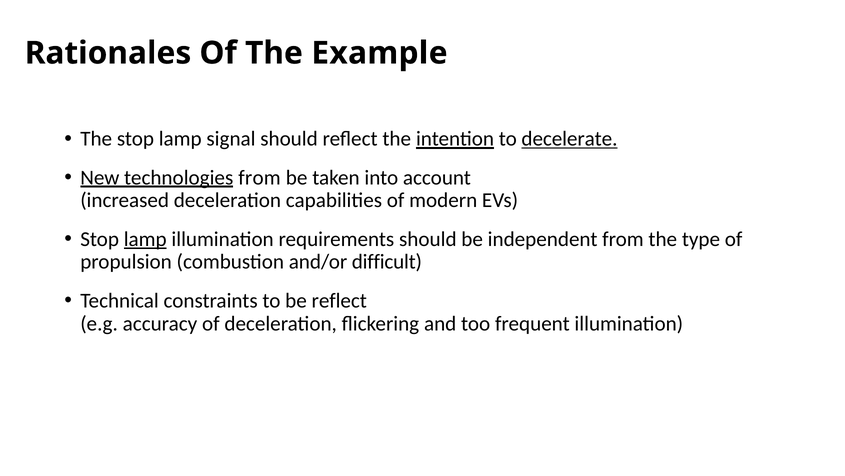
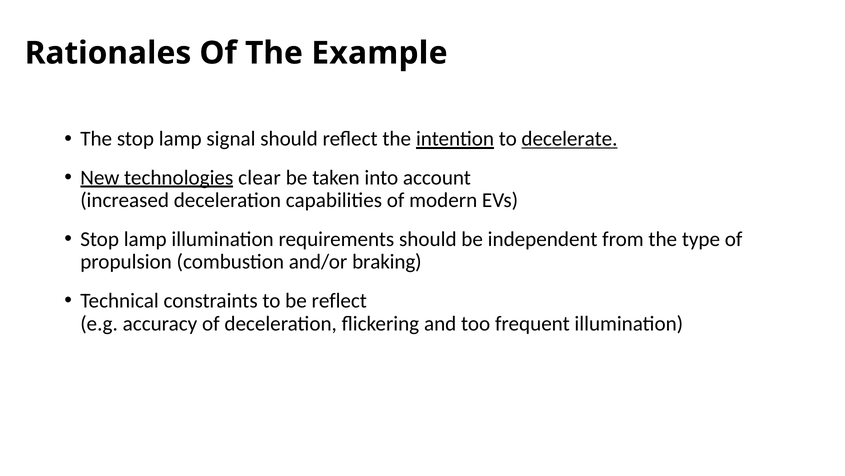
technologies from: from -> clear (260, 177)
lamp underline: present -> none (145, 239)
difficult: difficult -> braking (387, 262)
